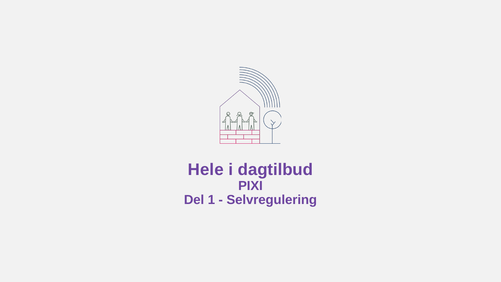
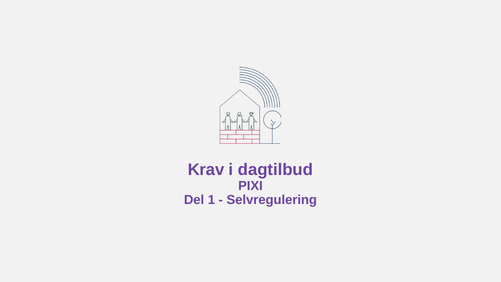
Hele: Hele -> Krav (206, 170)
